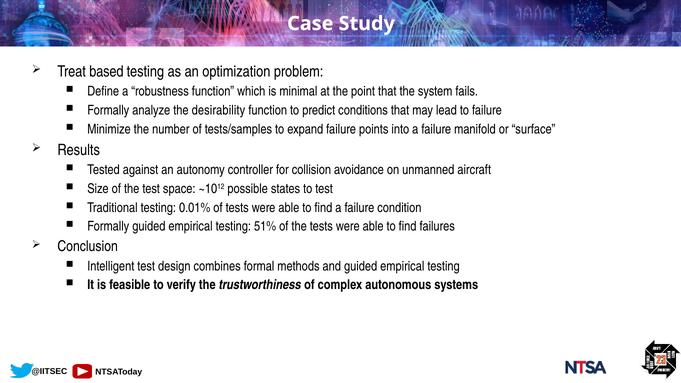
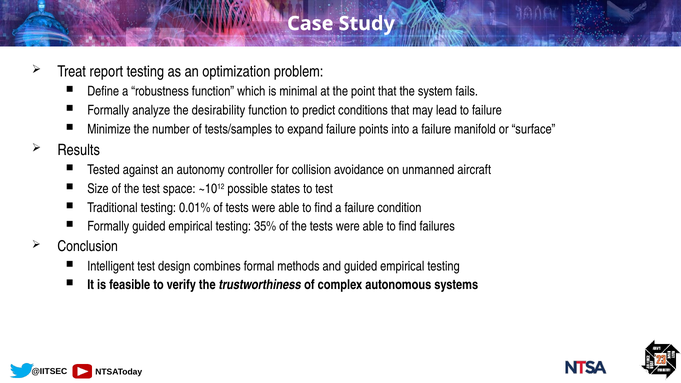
based: based -> report (106, 71)
51%: 51% -> 35% (265, 226)
